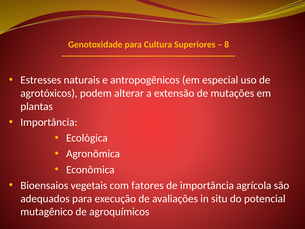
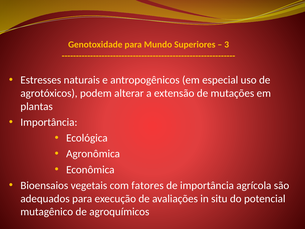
Cultura: Cultura -> Mundo (158, 45)
8: 8 -> 3 (227, 45)
